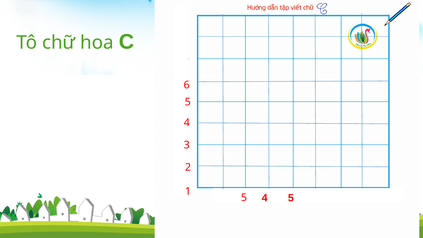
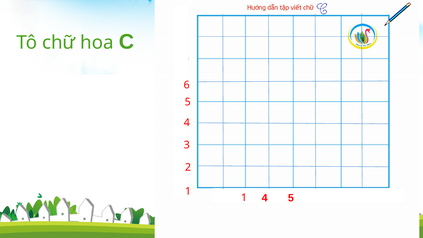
5: 5 -> 1 (244, 198)
